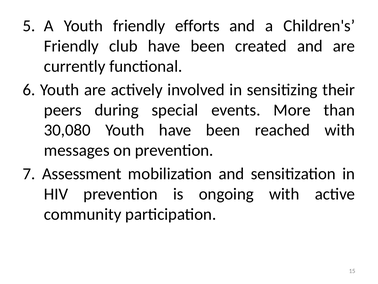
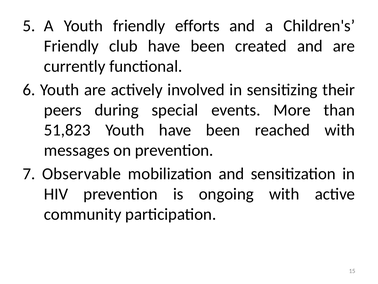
30,080: 30,080 -> 51,823 (67, 130)
Assessment: Assessment -> Observable (82, 174)
